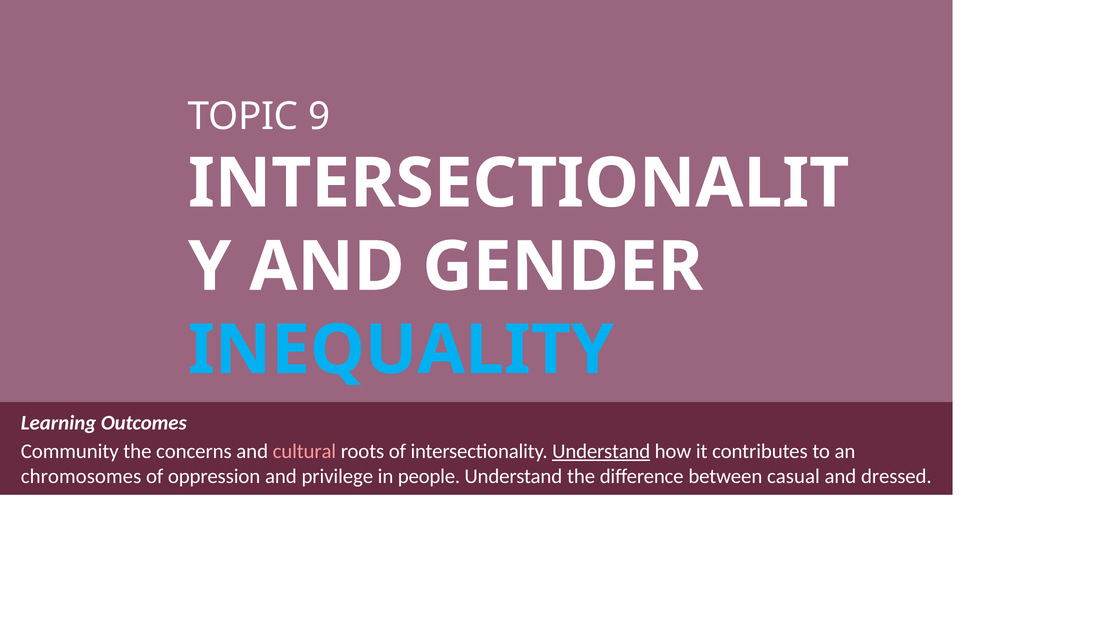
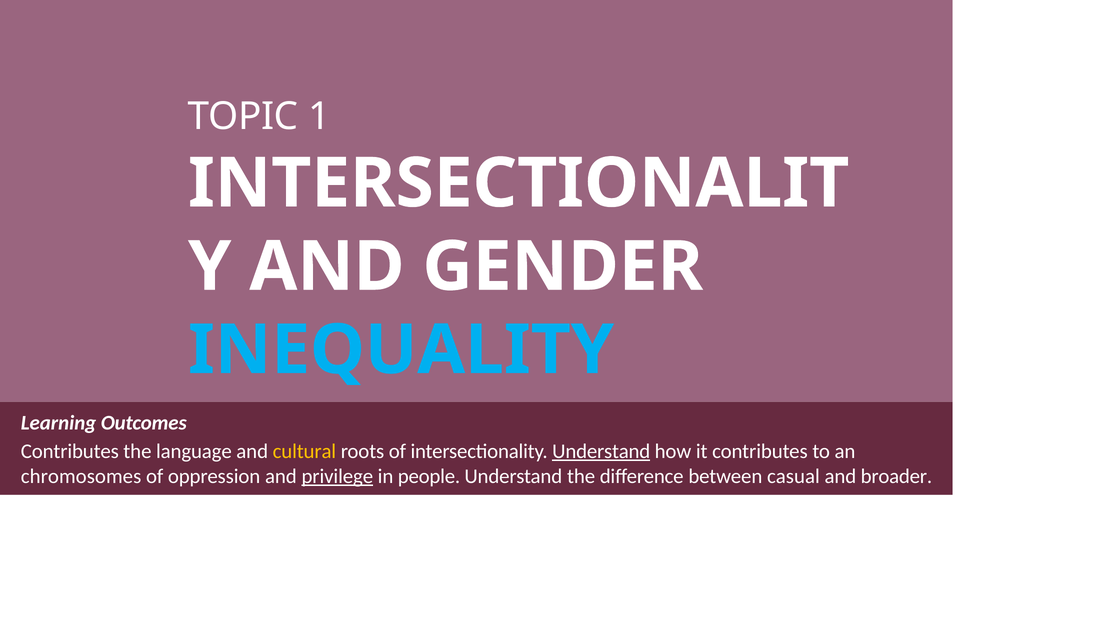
9: 9 -> 1 (319, 117)
Community: Community -> Contributes (70, 452)
concerns: concerns -> language (194, 452)
cultural colour: pink -> yellow (304, 452)
privilege underline: none -> present (337, 477)
dressed: dressed -> broader (896, 477)
